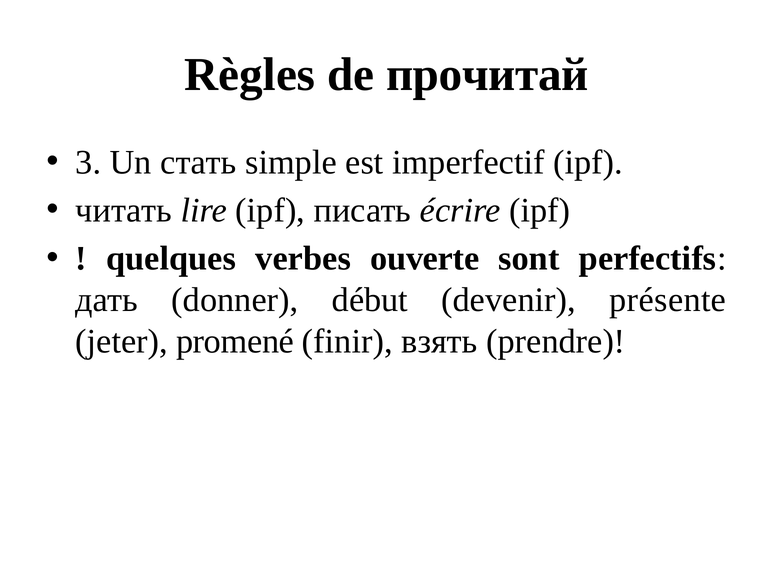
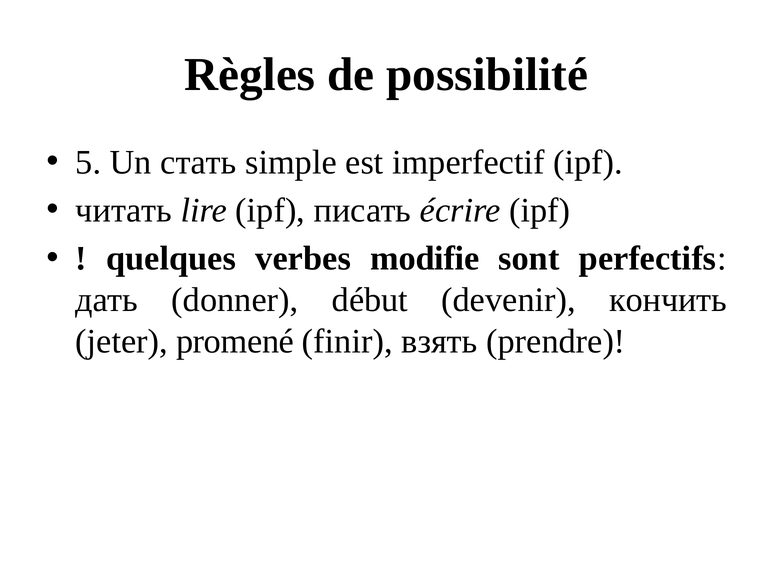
прочитай: прочитай -> possibilité (487, 75)
3: 3 -> 5 (88, 162)
ouverte: ouverte -> modifie (425, 258)
présente: présente -> кончить (668, 300)
